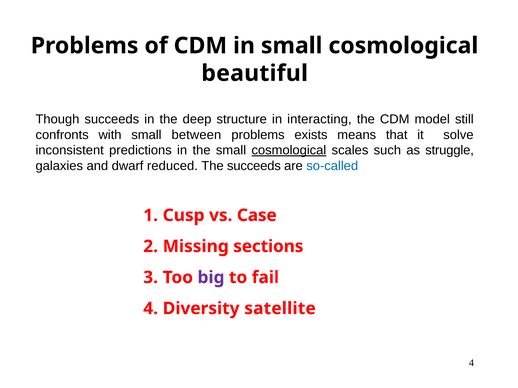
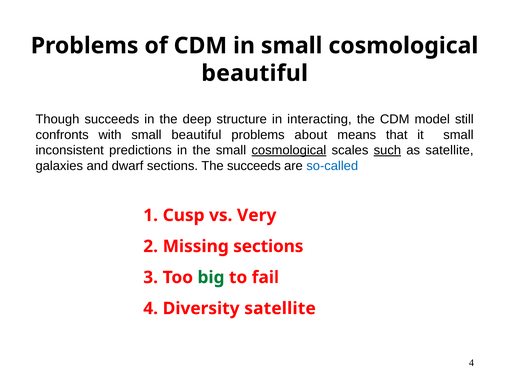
small between: between -> beautiful (196, 135)
exists: exists -> about (311, 135)
it solve: solve -> small (458, 135)
such underline: none -> present (387, 151)
as struggle: struggle -> satellite (449, 151)
dwarf reduced: reduced -> sections (172, 166)
Case: Case -> Very (257, 216)
big colour: purple -> green (211, 278)
